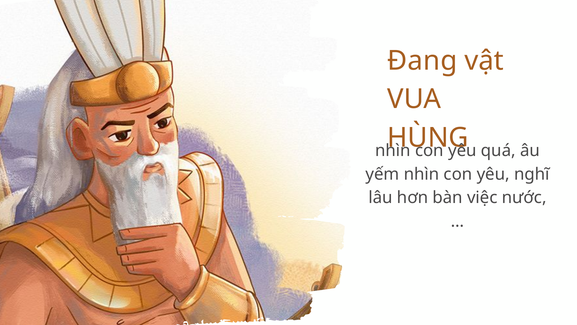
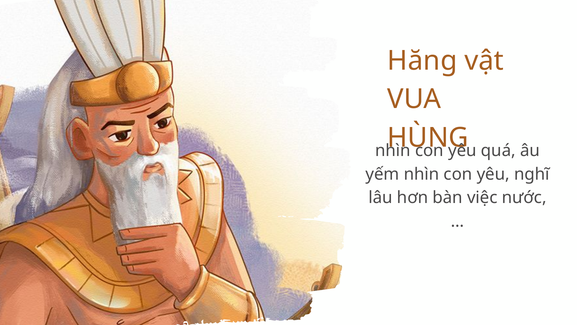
Đang: Đang -> Hăng (422, 61)
